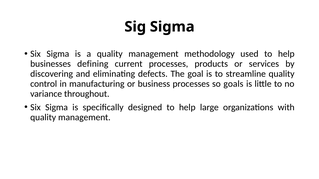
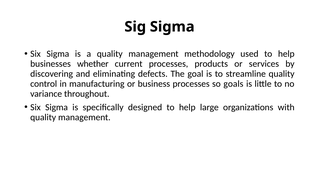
defining: defining -> whether (93, 64)
